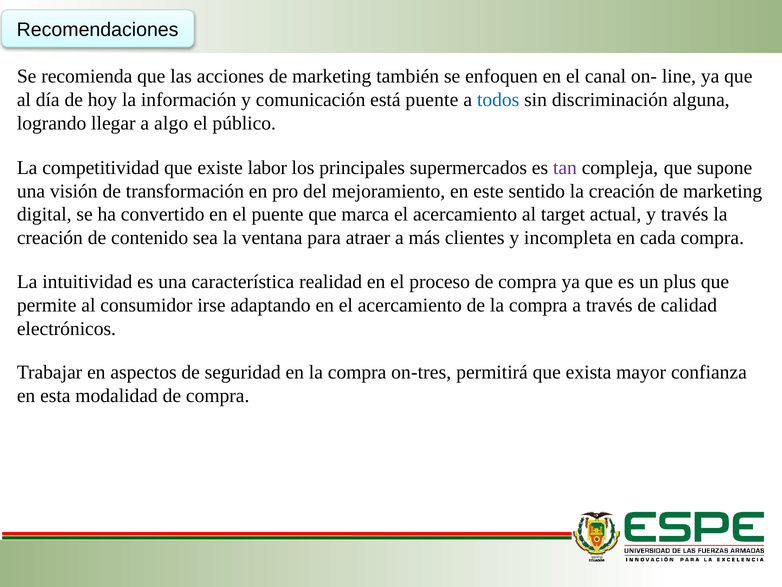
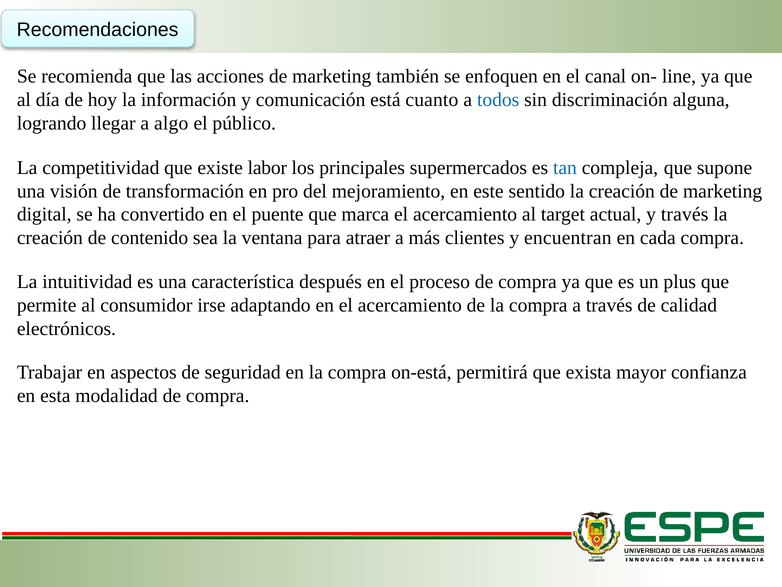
está puente: puente -> cuanto (432, 100)
tan colour: purple -> blue (565, 167)
incompleta: incompleta -> encuentran (568, 238)
realidad: realidad -> después (331, 281)
on-tres: on-tres -> on-está (421, 372)
